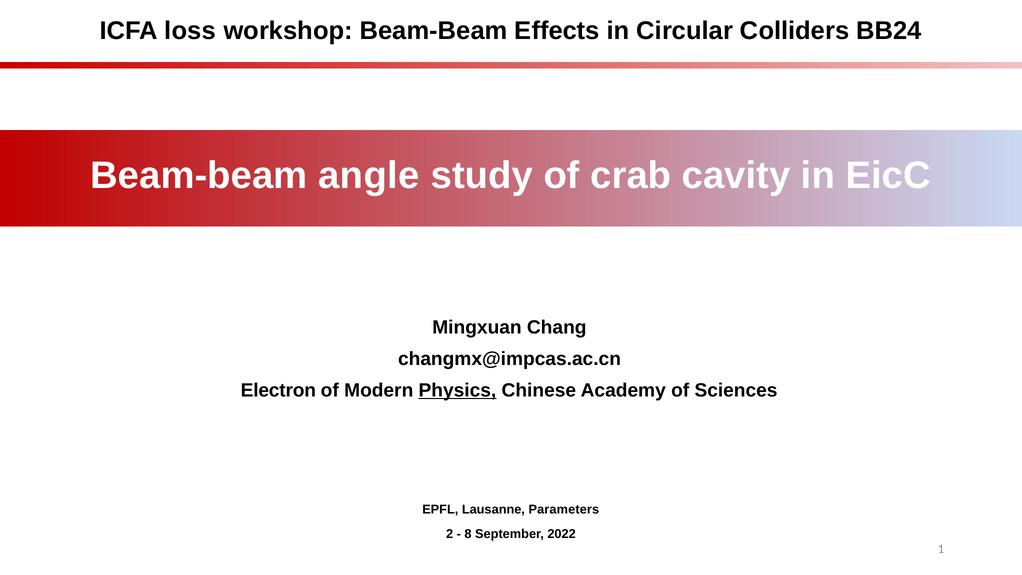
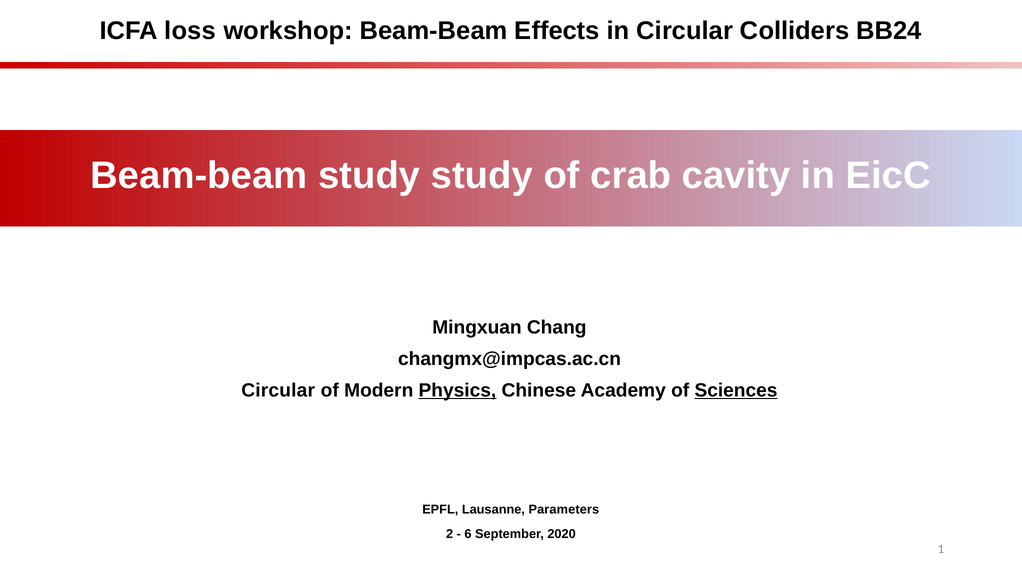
Beam-beam angle: angle -> study (369, 176)
Electron: Electron -> Circular (278, 390)
Sciences underline: none -> present (736, 390)
8: 8 -> 6 (468, 534)
2022: 2022 -> 2020 (562, 534)
